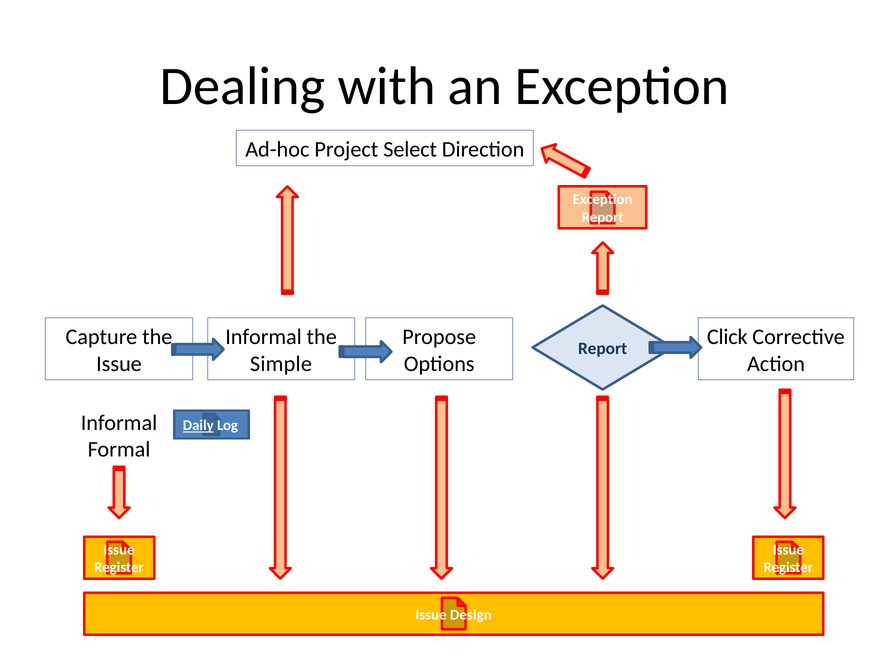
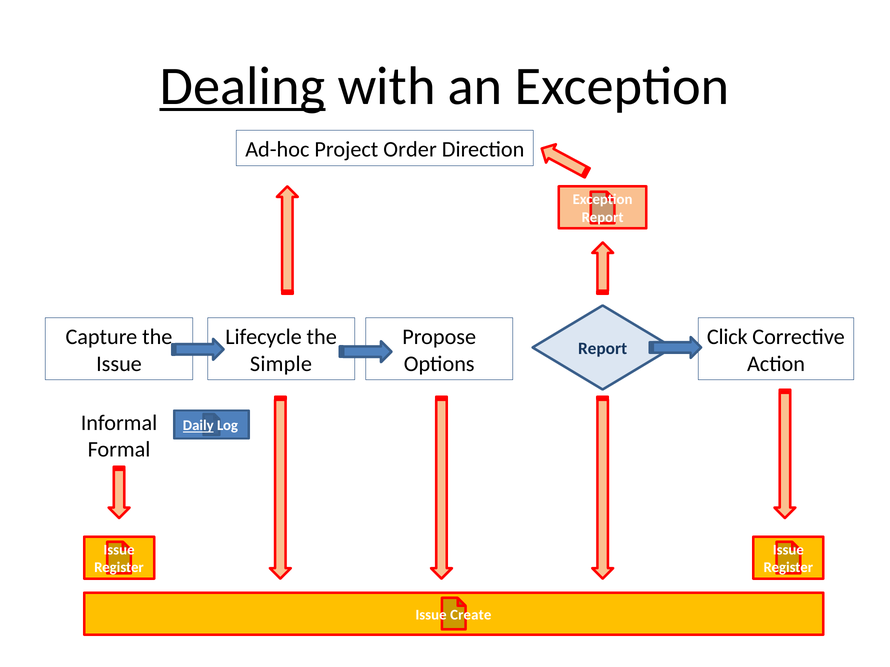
Dealing underline: none -> present (242, 86)
Select: Select -> Order (410, 150)
Informal: Informal -> Lifecycle (264, 337)
Design: Design -> Create (471, 615)
